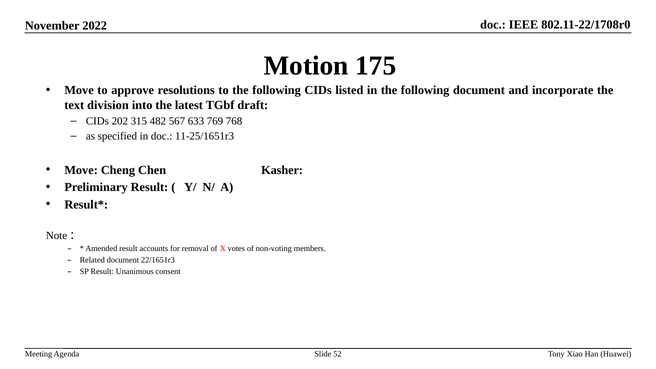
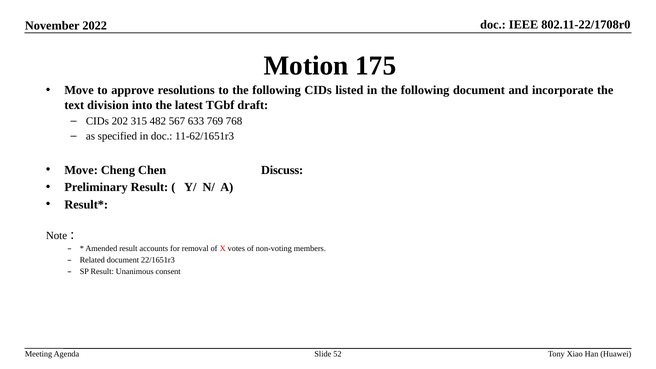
11-25/1651r3: 11-25/1651r3 -> 11-62/1651r3 (205, 136)
Kasher: Kasher -> Discuss (282, 170)
